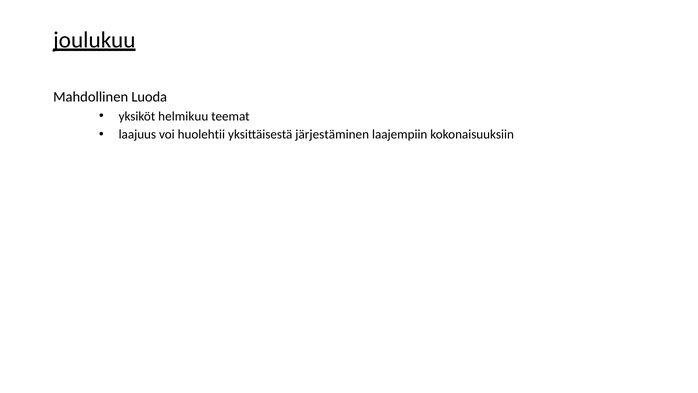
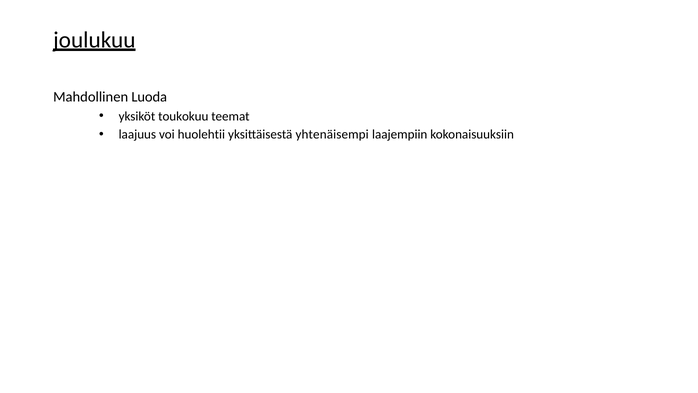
helmikuu: helmikuu -> toukokuu (183, 116)
järjestäminen: järjestäminen -> yhtenäisempi (332, 134)
